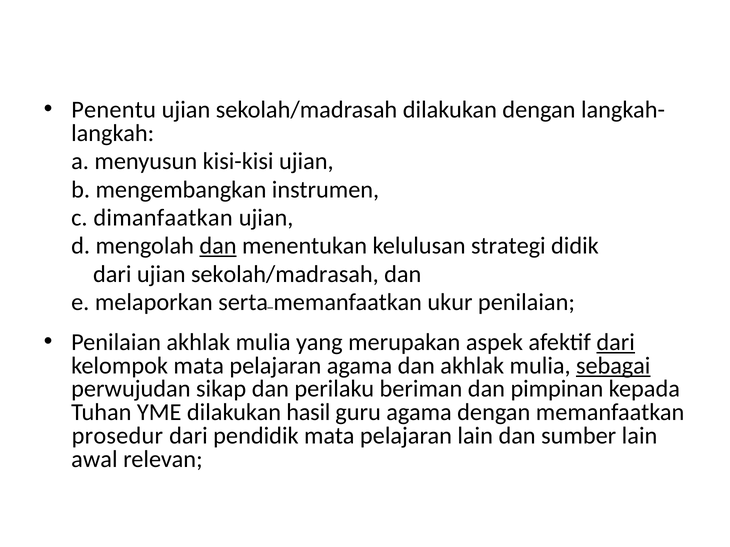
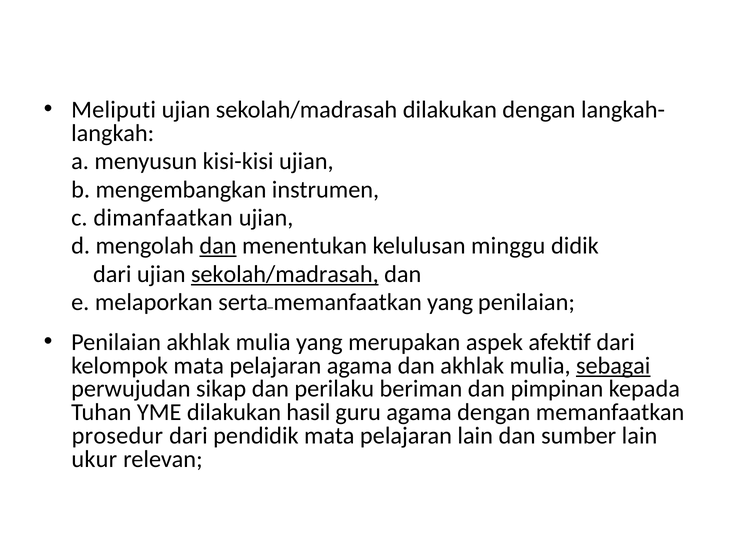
Penentu: Penentu -> Meliputi (114, 110)
strategi: strategi -> minggu (508, 246)
sekolah/madrasah underline: none -> present (285, 274)
memanfaatkan ukur: ukur -> yang (450, 303)
dari underline: present -> none (616, 343)
awal: awal -> ukur (94, 459)
